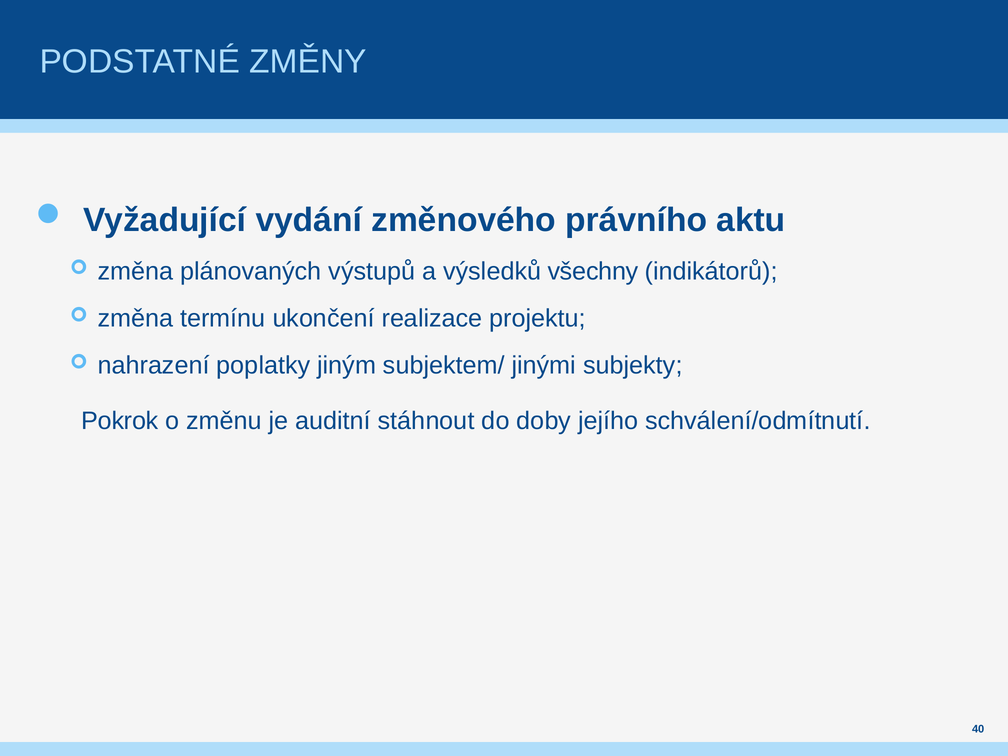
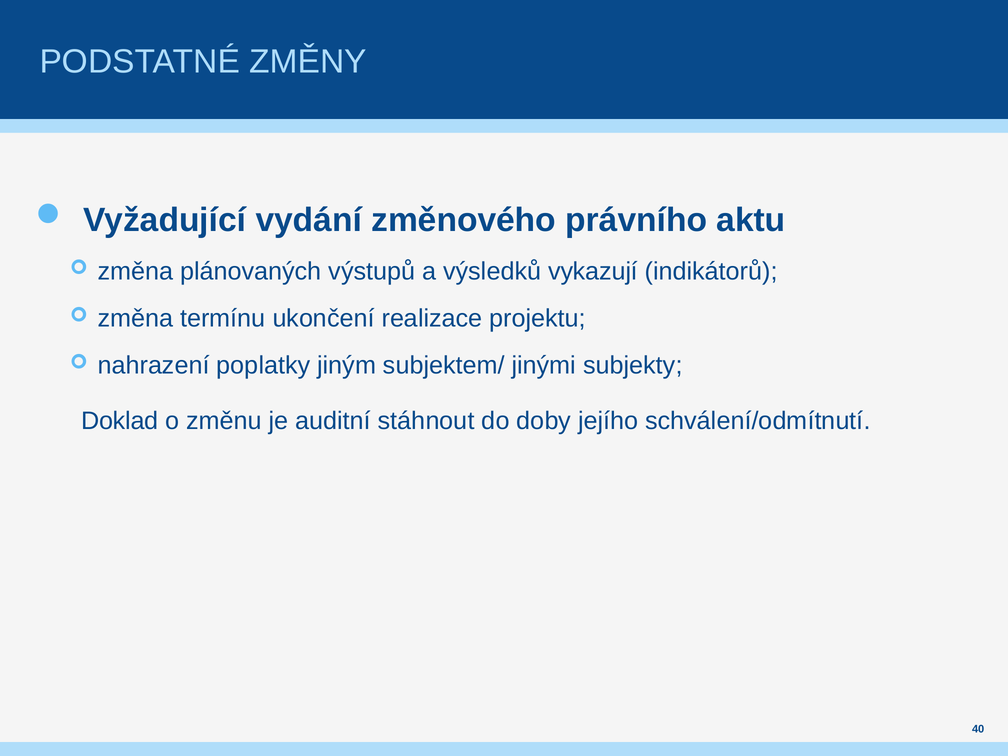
všechny: všechny -> vykazují (593, 271)
Pokrok: Pokrok -> Doklad (120, 421)
